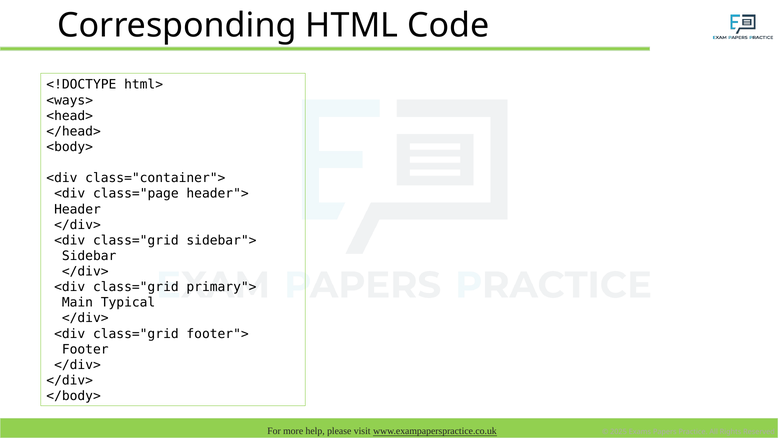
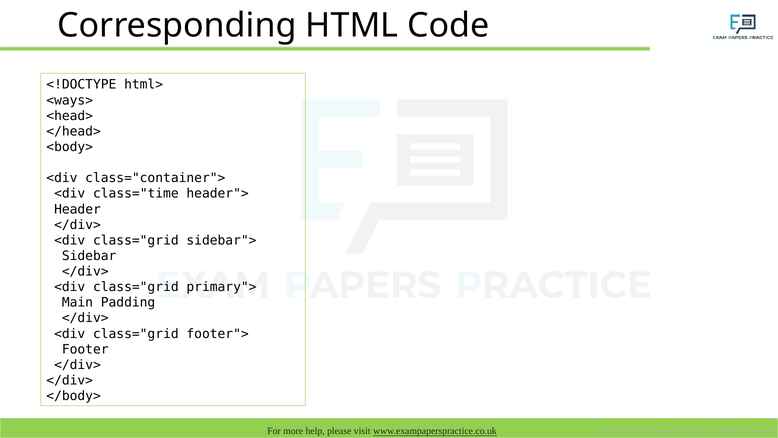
class="page: class="page -> class="time (136, 193)
Typical: Typical -> Padding (128, 302)
